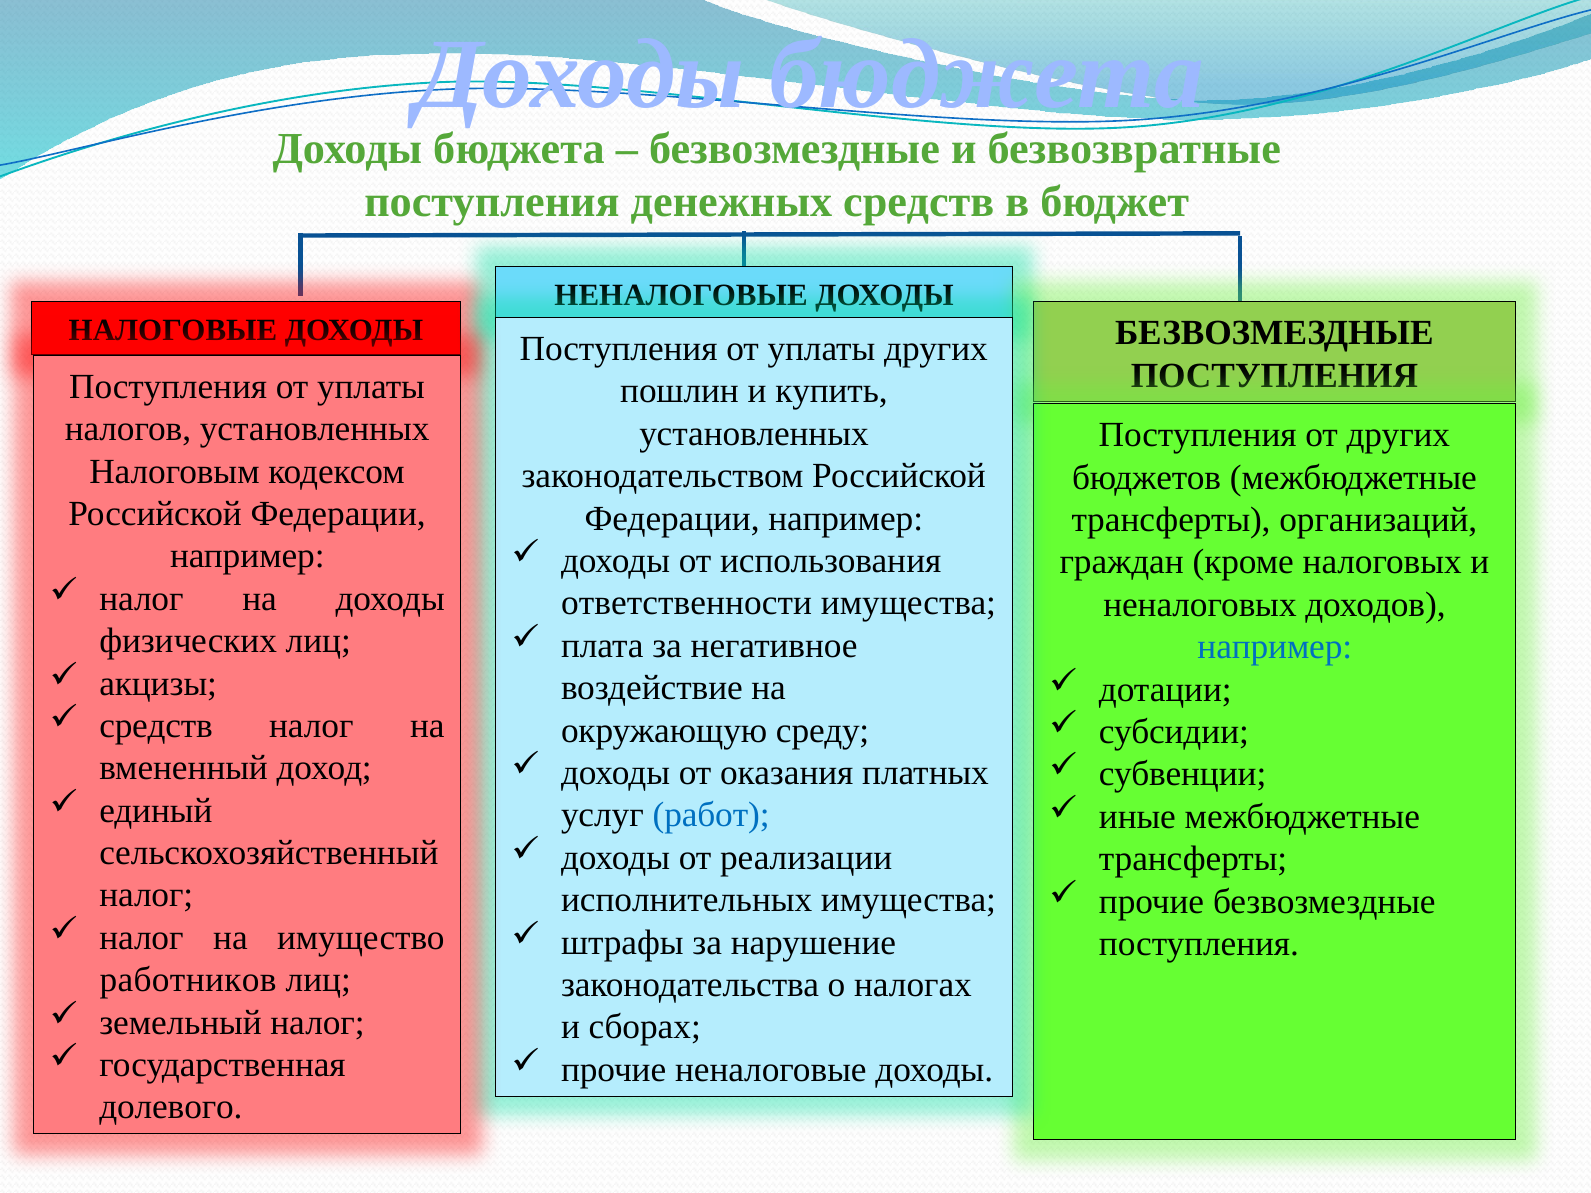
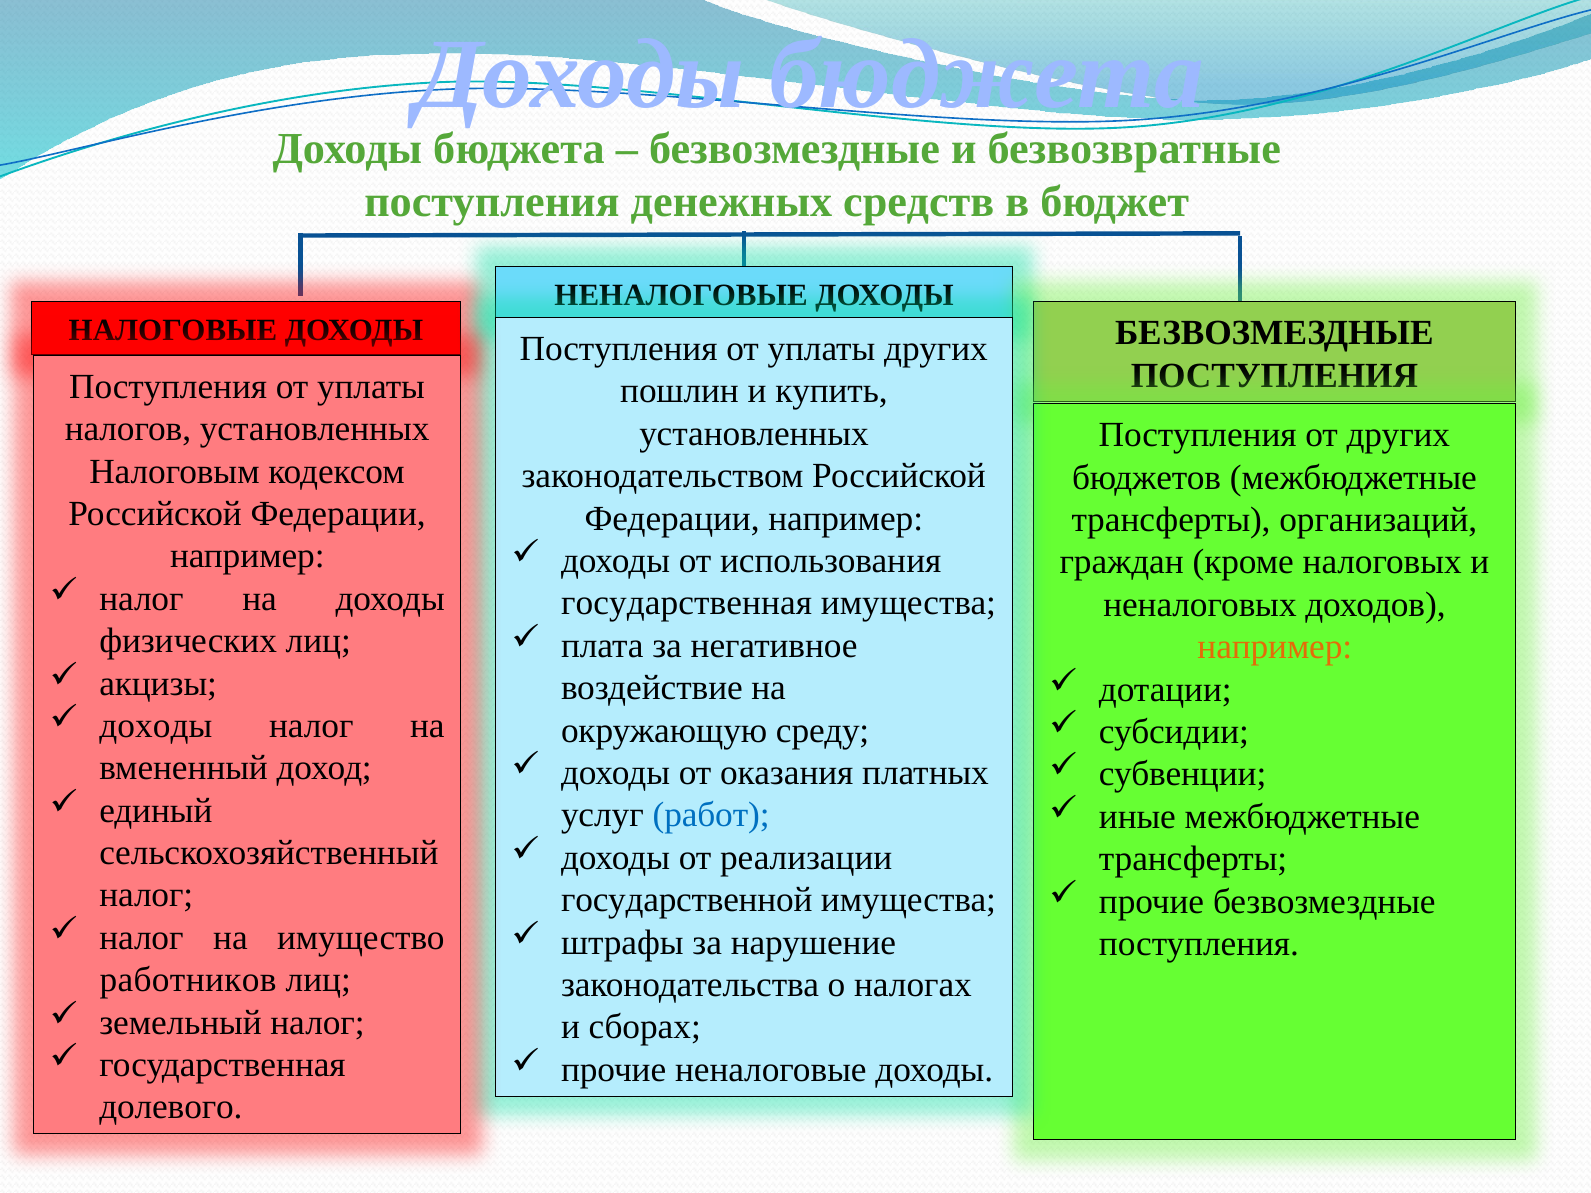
ответственности: ответственности -> государственная (687, 603)
например colour: blue -> orange (1275, 647)
средств: средств -> доходы (156, 726)
исполнительных: исполнительных -> государственной (687, 900)
